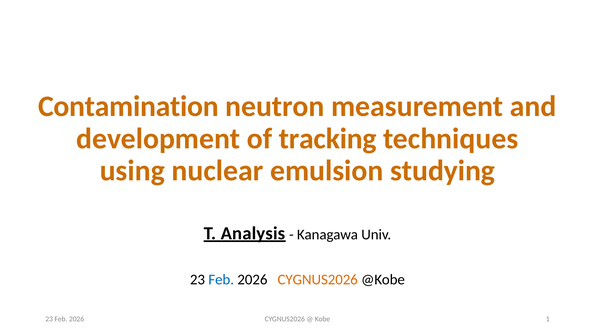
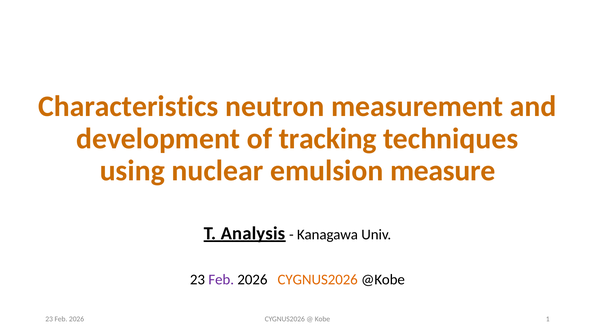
Contamination: Contamination -> Characteristics (128, 107)
studying: studying -> measure (443, 171)
Feb colour: blue -> purple (221, 280)
